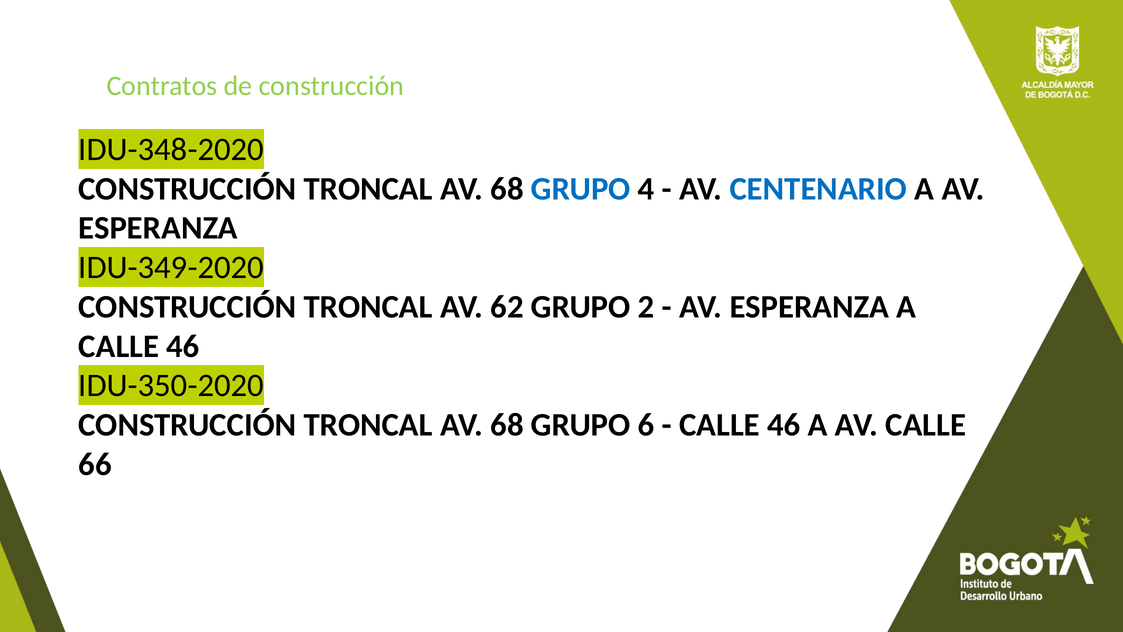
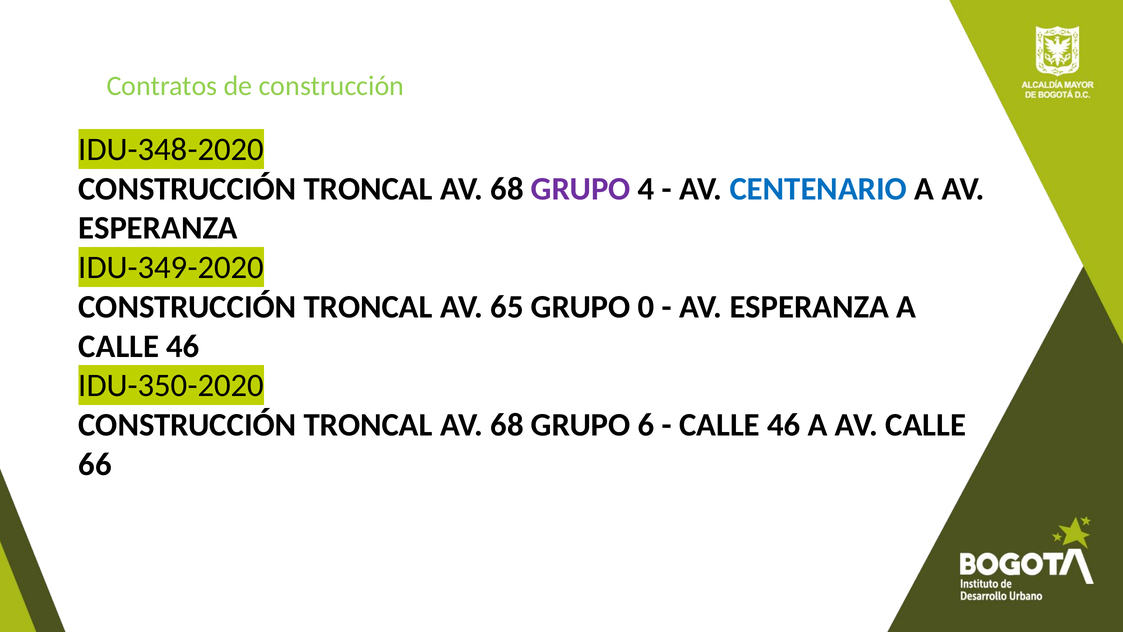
GRUPO colour: blue -> purple (581, 189)
62: 62 -> 65 (507, 307)
2: 2 -> 0 (646, 307)
